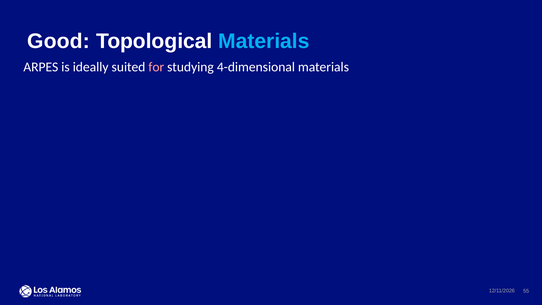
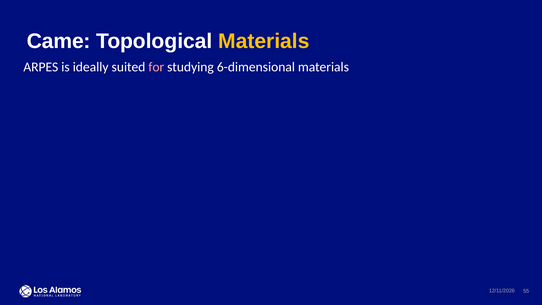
Good: Good -> Came (59, 41)
Materials colour: light blue -> yellow (264, 41)
4-dimensional: 4-dimensional -> 6-dimensional (256, 67)
